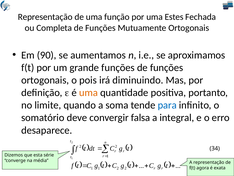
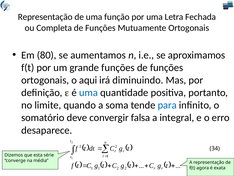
Estes: Estes -> Letra (174, 17)
90: 90 -> 80 (47, 55)
pois: pois -> aqui (88, 80)
uma colour: orange -> blue (88, 92)
